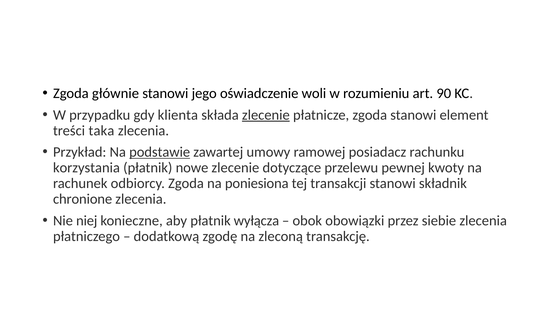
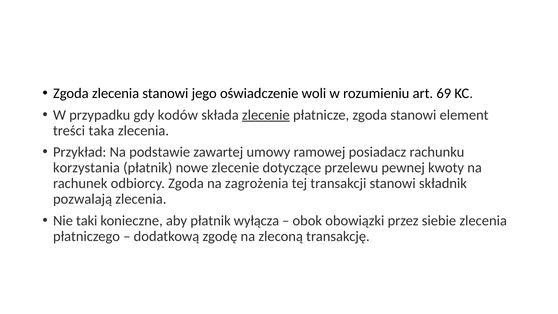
Zgoda głównie: głównie -> zlecenia (116, 93)
90: 90 -> 69 (444, 93)
klienta: klienta -> kodów (178, 115)
podstawie underline: present -> none (160, 152)
poniesiona: poniesiona -> zagrożenia (257, 183)
chronione: chronione -> pozwalają (83, 199)
niej: niej -> taki (87, 221)
